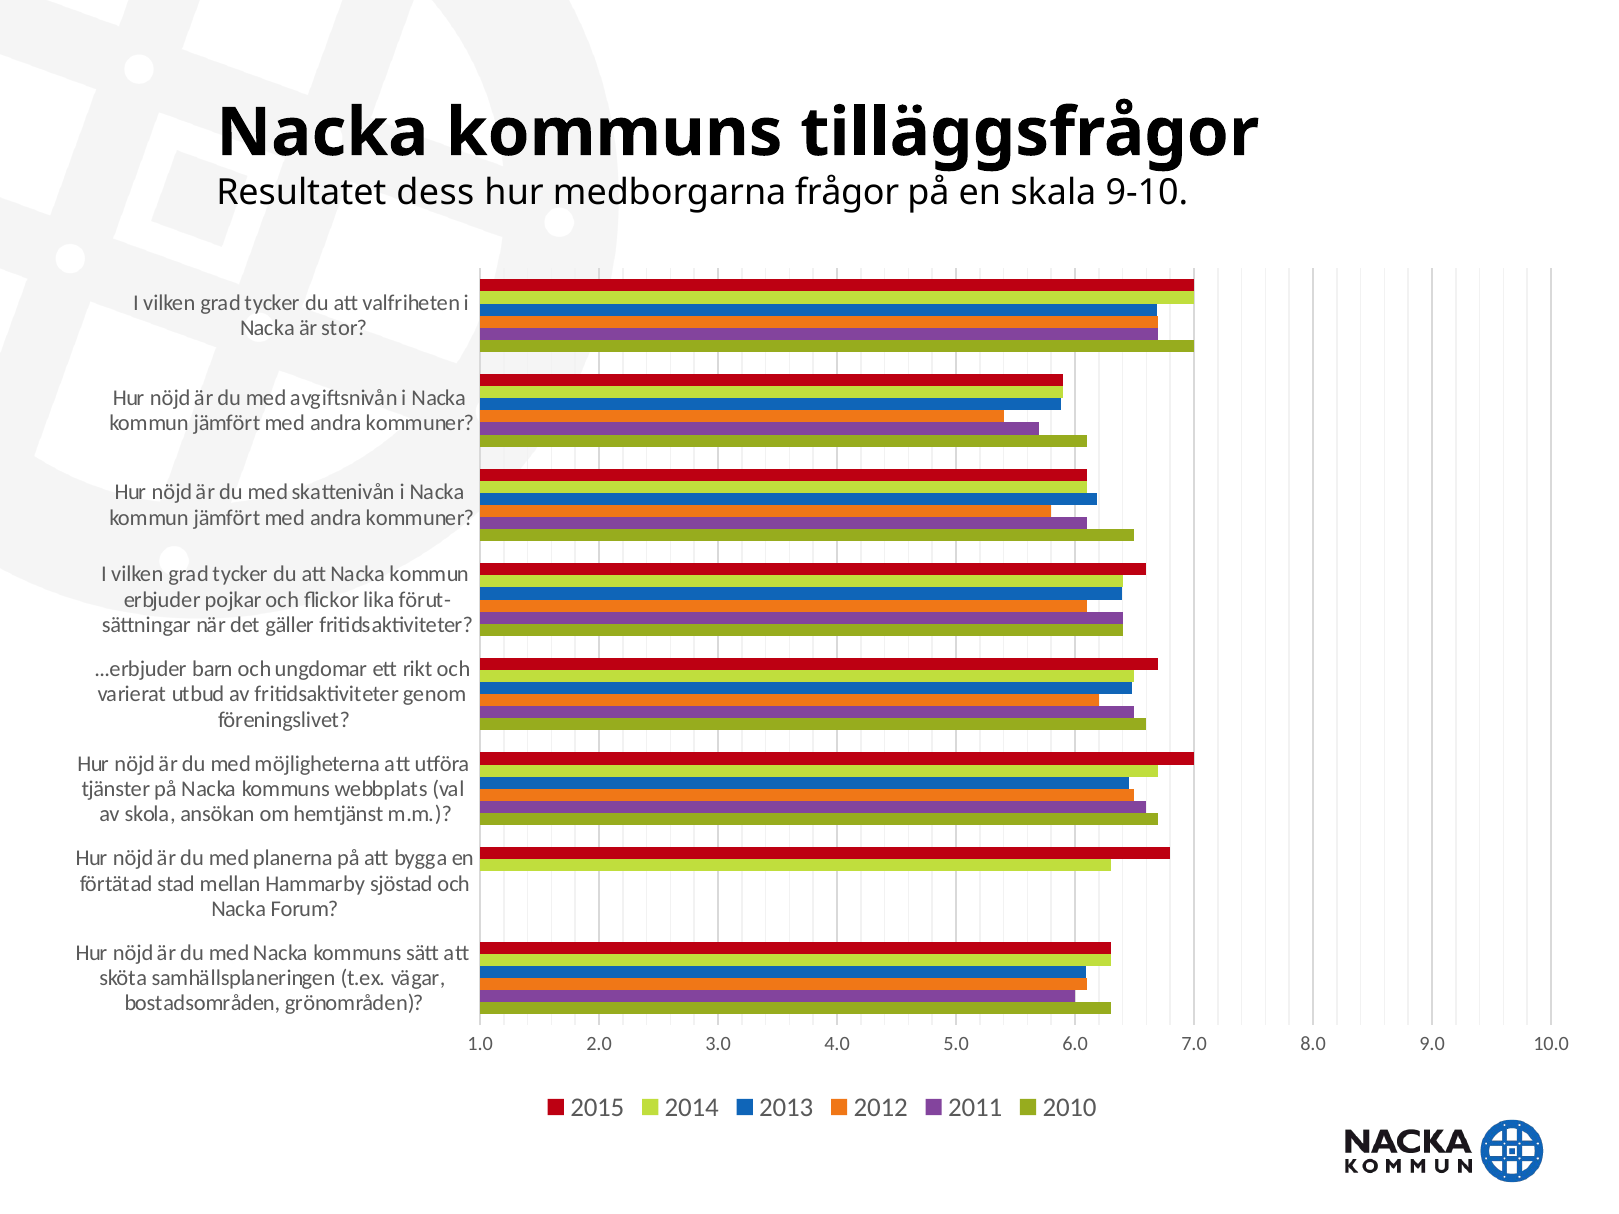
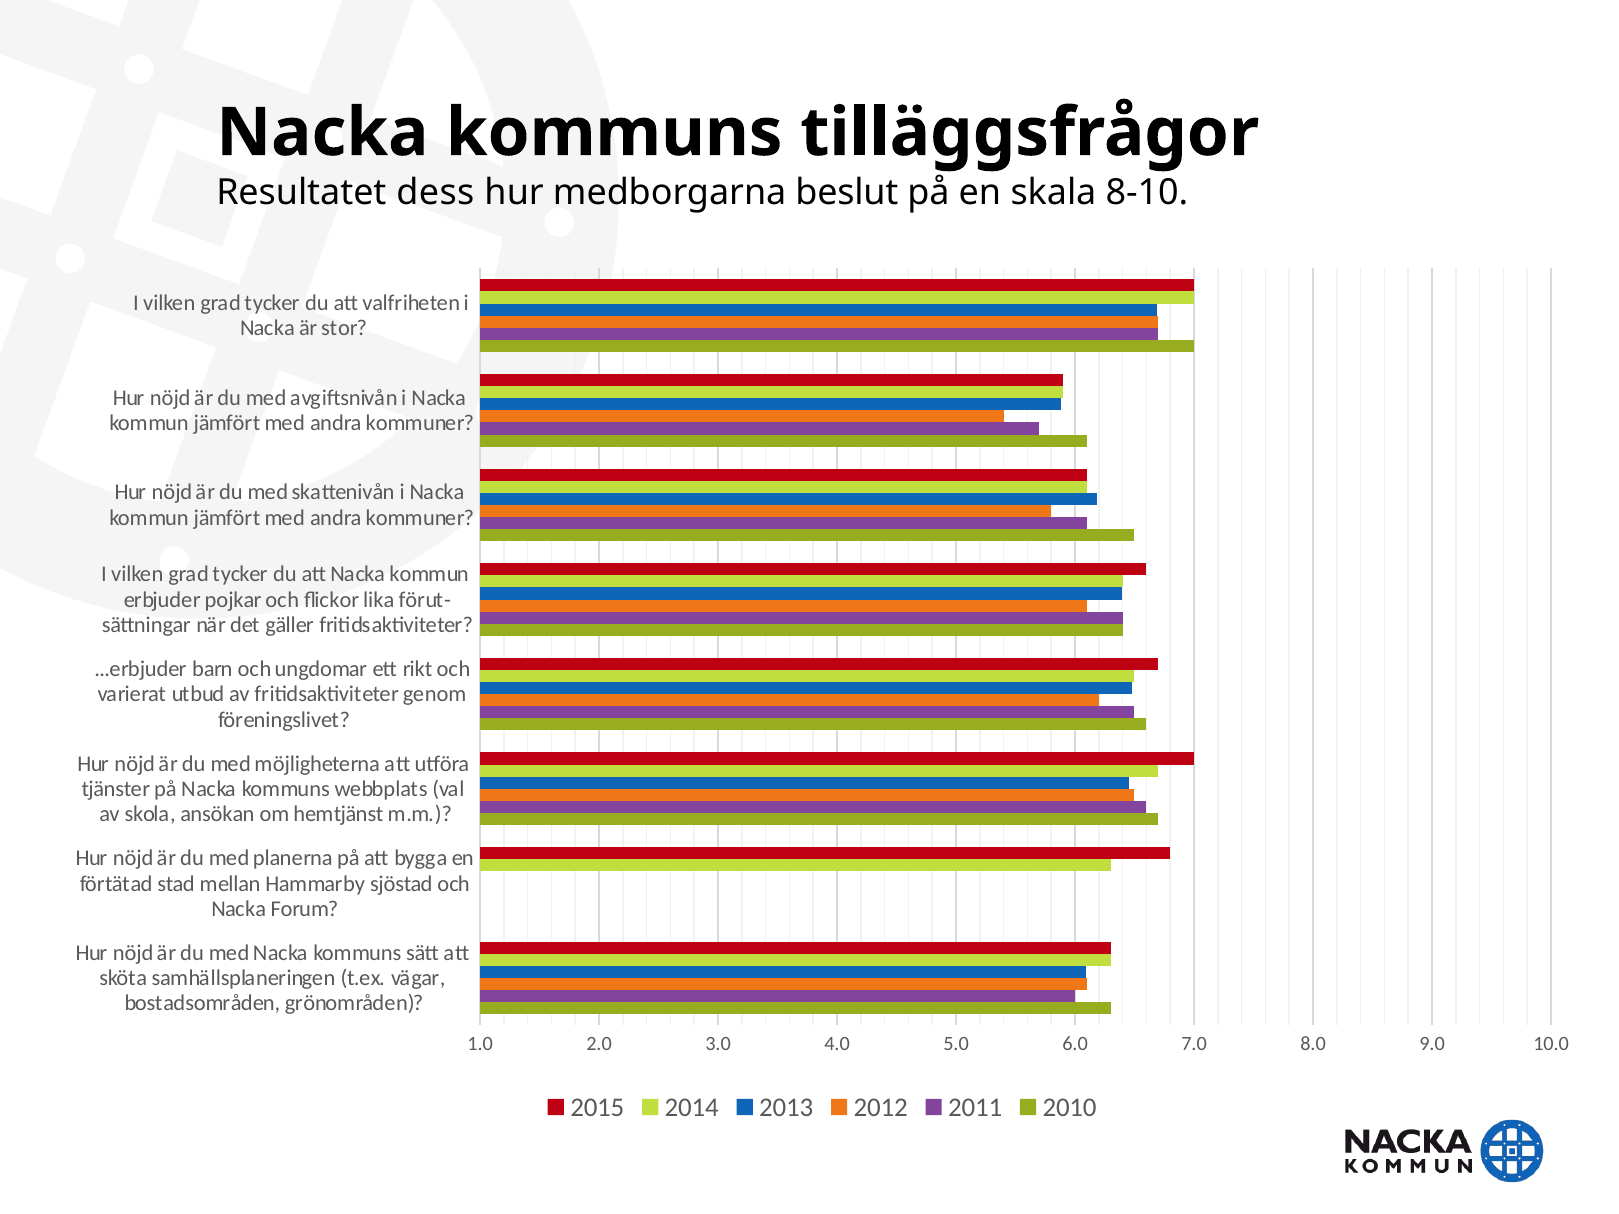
frågor: frågor -> beslut (847, 193)
9-10: 9-10 -> 8-10 (1147, 193)
